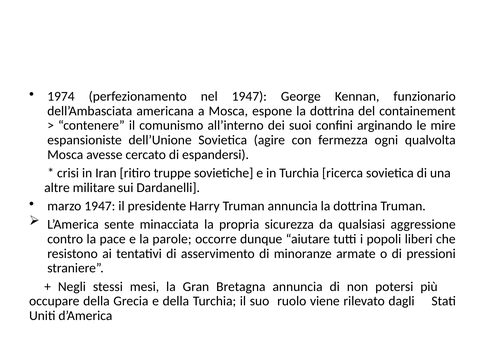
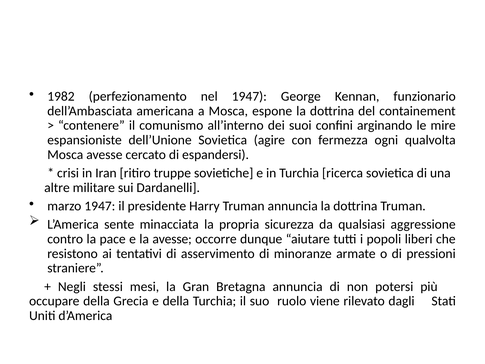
1974: 1974 -> 1982 (61, 96)
la parole: parole -> avesse (172, 239)
